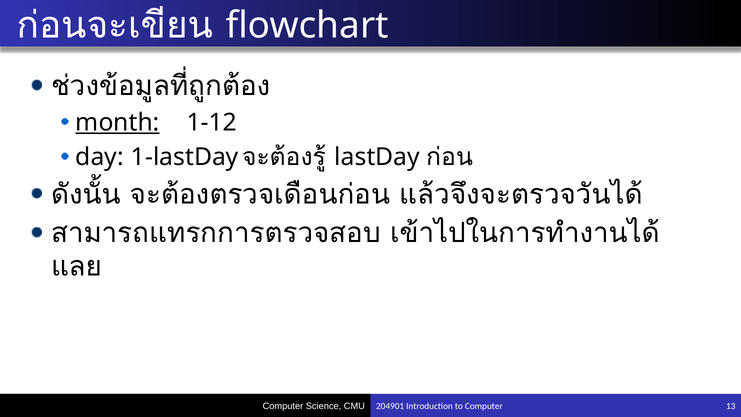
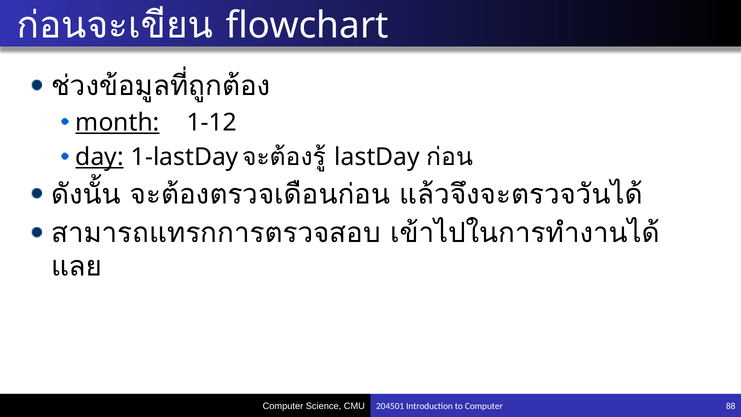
day underline: none -> present (100, 157)
204901: 204901 -> 204501 (390, 406)
13: 13 -> 88 (731, 406)
